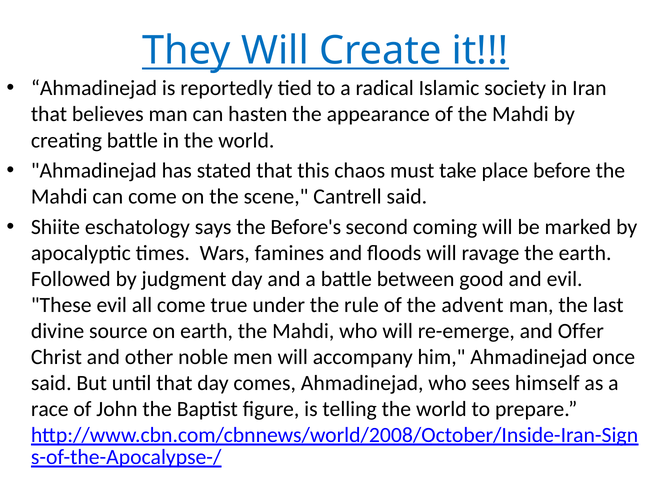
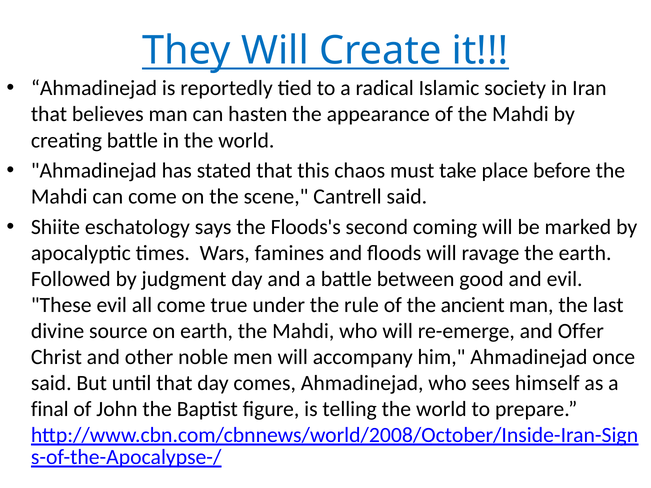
Before's: Before's -> Floods's (306, 227)
advent: advent -> ancient (473, 305)
race: race -> final (50, 409)
